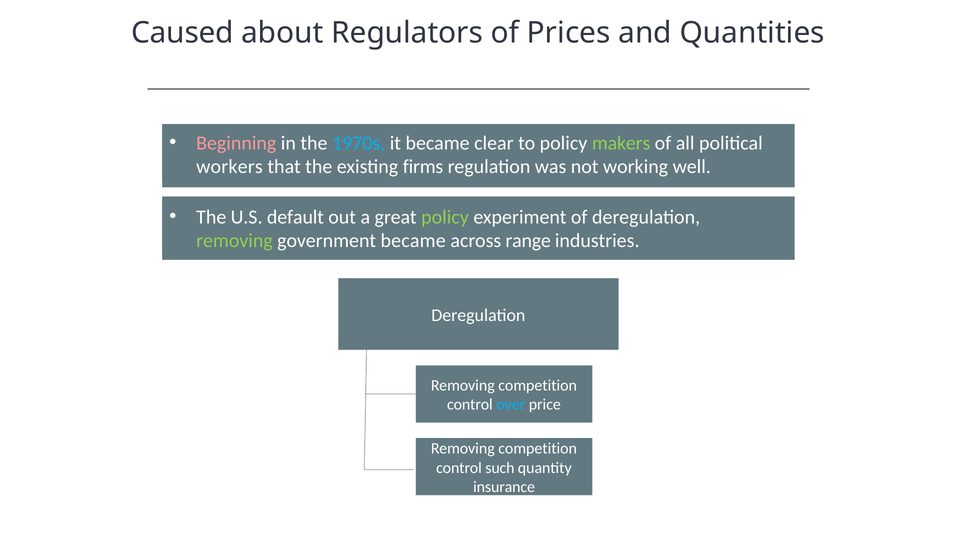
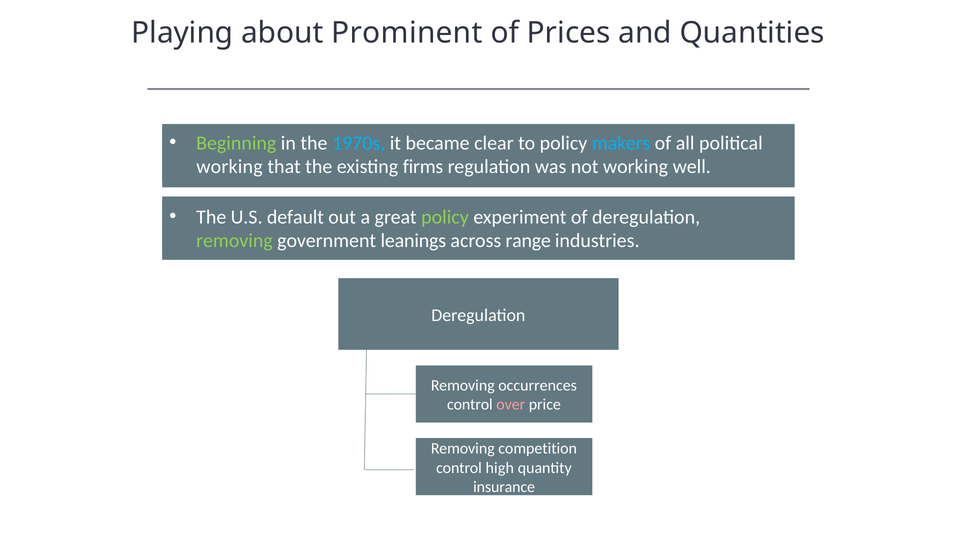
Caused: Caused -> Playing (182, 33)
Regulators: Regulators -> Prominent (407, 33)
Beginning colour: pink -> light green (236, 143)
makers colour: light green -> light blue (621, 143)
workers: workers -> working (229, 167)
government became: became -> leanings (413, 241)
competition: competition -> occurrences (538, 386)
over colour: light blue -> pink (511, 405)
such: such -> high (500, 468)
